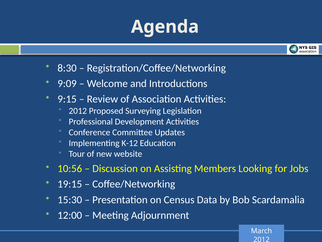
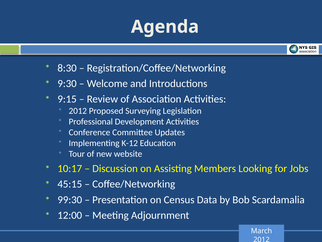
9:09: 9:09 -> 9:30 (67, 83)
10:56: 10:56 -> 10:17 (70, 168)
19:15: 19:15 -> 45:15 (70, 184)
15:30: 15:30 -> 99:30 (70, 199)
